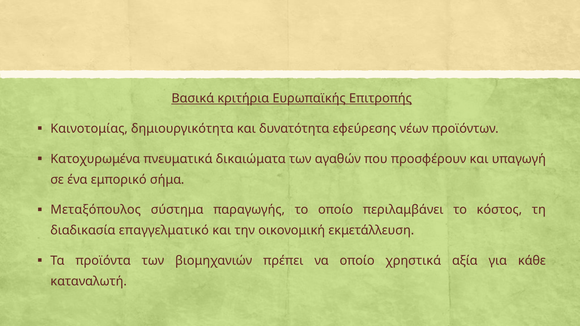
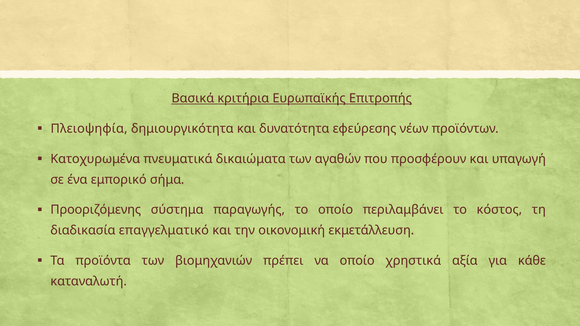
Καινοτομίας: Καινοτομίας -> Πλειοψηφία (89, 129)
Μεταξόπουλος: Μεταξόπουλος -> Προοριζόμενης (96, 210)
